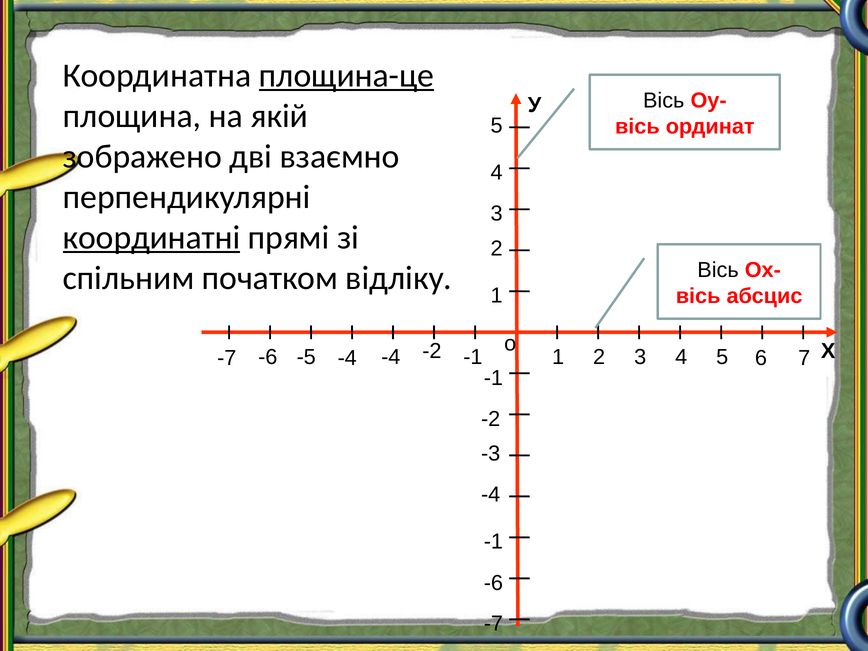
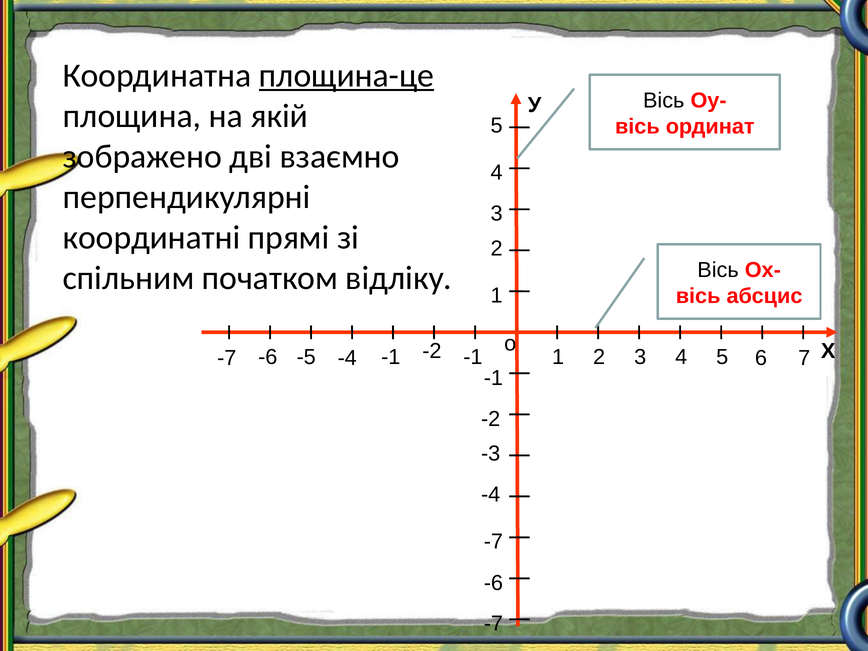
координатні underline: present -> none (152, 238)
-6 -4: -4 -> -1 (391, 357)
-1: -1 -> -7 (493, 542)
